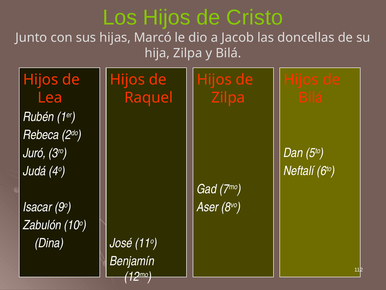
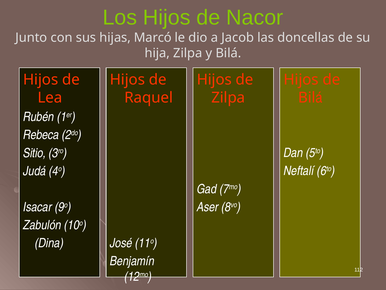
Cristo: Cristo -> Nacor (255, 18)
Juró: Juró -> Sitio (35, 153)
